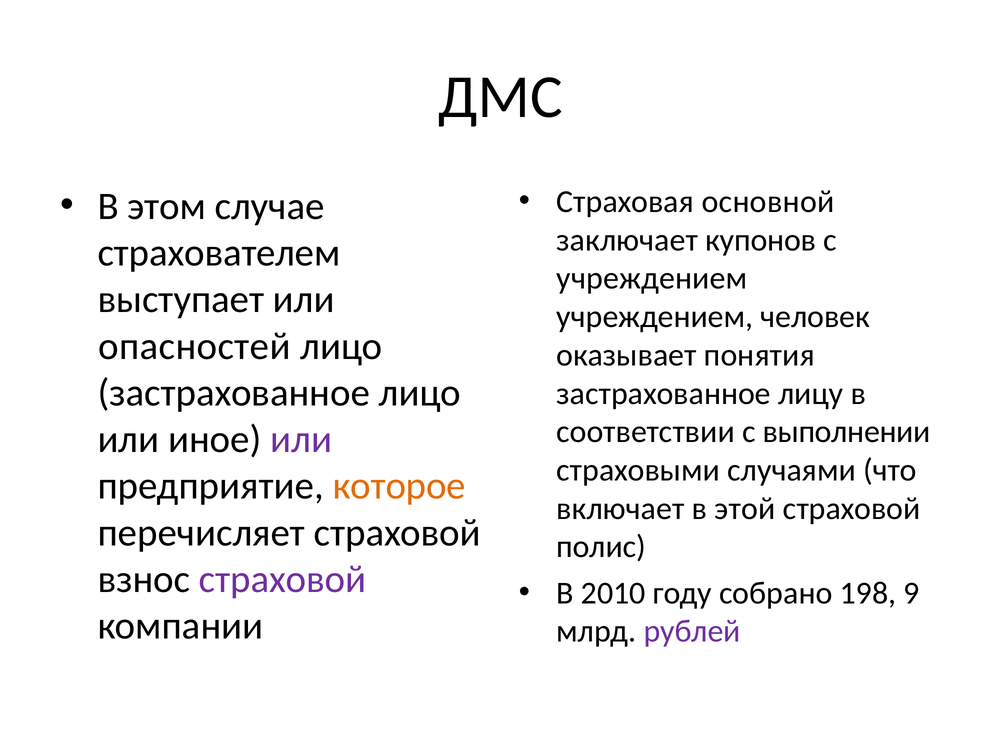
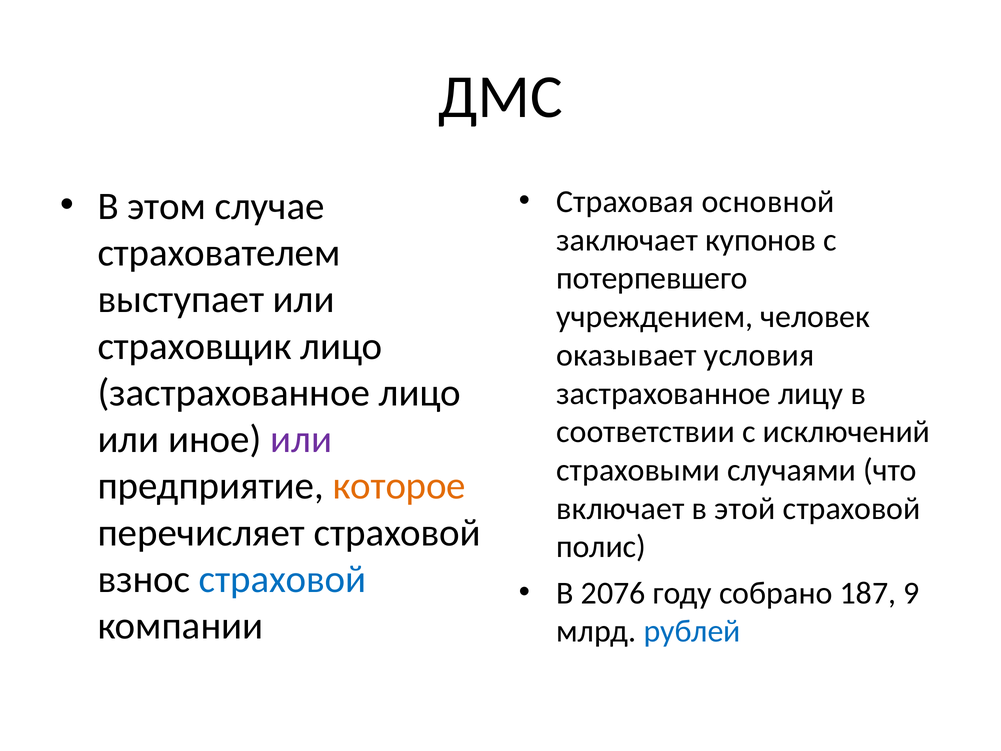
учреждением: учреждением -> потерпевшего (652, 278)
опасностей: опасностей -> страховщик (195, 346)
понятия: понятия -> условия (759, 355)
выполнении: выполнении -> исключений (846, 432)
страховой colour: purple -> blue (283, 579)
2010: 2010 -> 2076 (613, 593)
198: 198 -> 187 (868, 593)
рублей colour: purple -> blue (692, 631)
